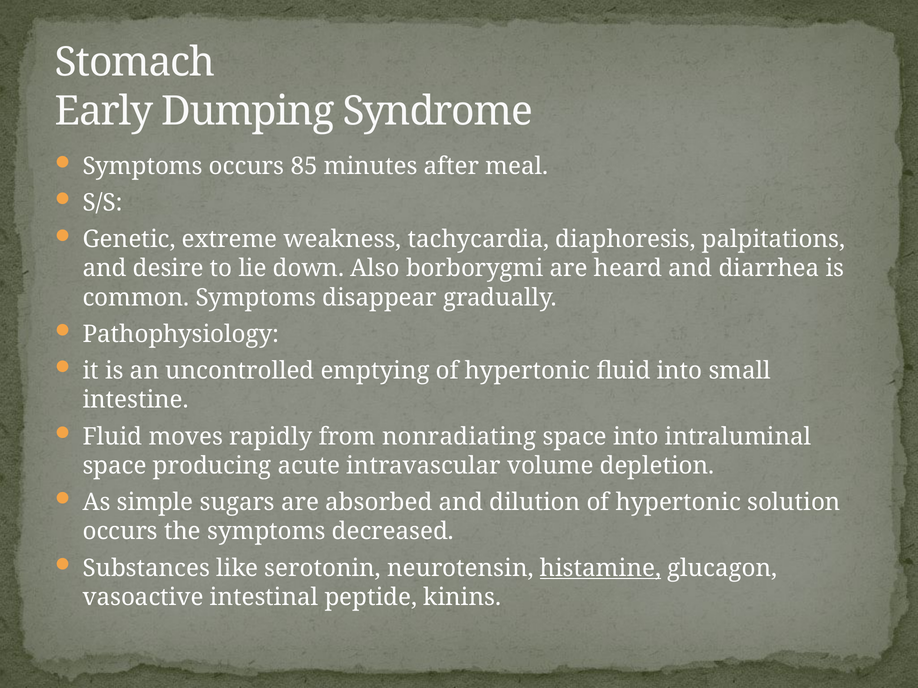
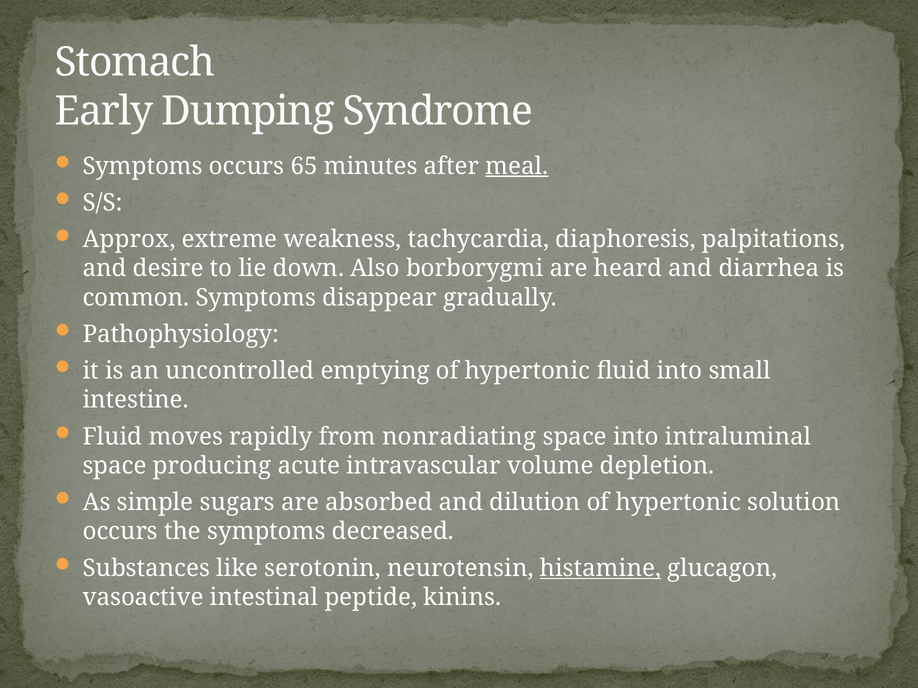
85: 85 -> 65 (304, 166)
meal underline: none -> present (517, 166)
Genetic: Genetic -> Approx (129, 240)
